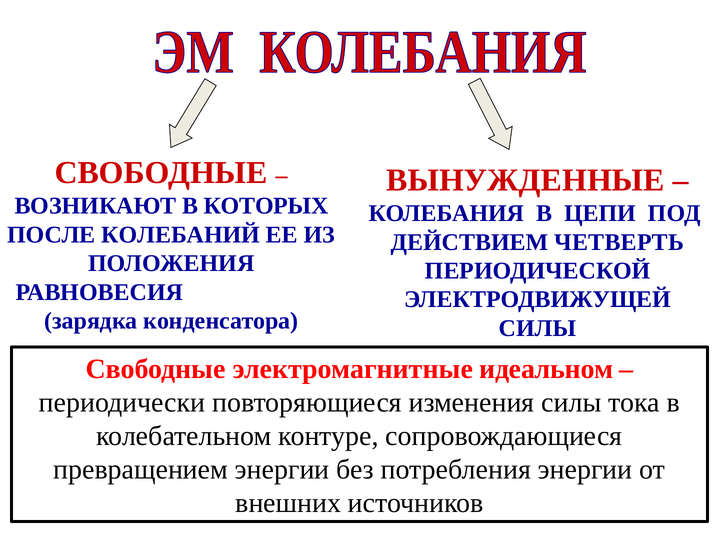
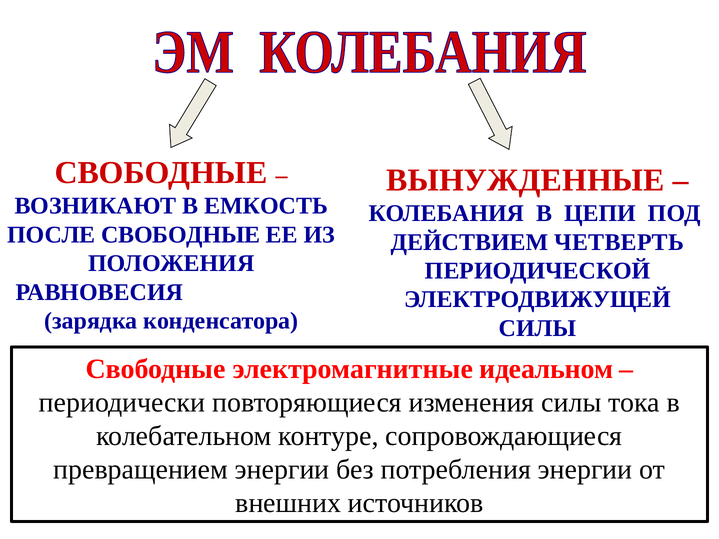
КОТОРЫХ: КОТОРЫХ -> ЕМКОСТЬ (266, 206)
ПОСЛЕ КОЛЕБАНИЙ: КОЛЕБАНИЙ -> СВОБОДНЫЕ (181, 235)
